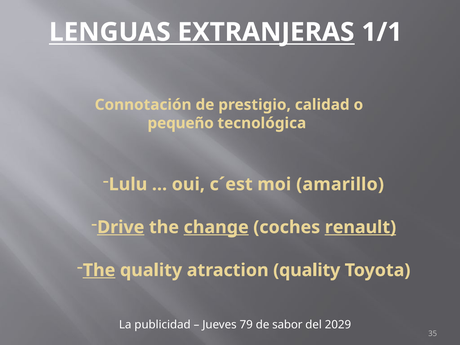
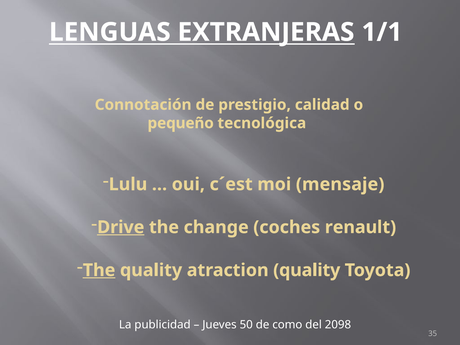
amarillo: amarillo -> mensaje (340, 184)
change underline: present -> none (216, 227)
renault underline: present -> none (360, 227)
79: 79 -> 50 (246, 325)
sabor: sabor -> como (287, 325)
2029: 2029 -> 2098 (338, 325)
